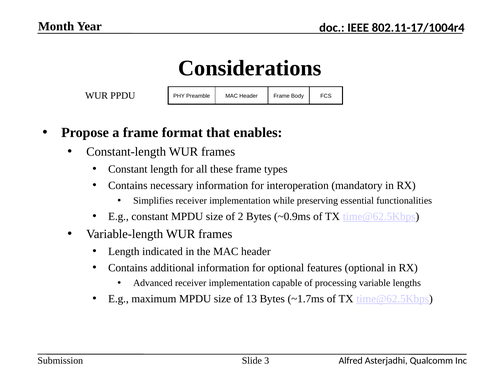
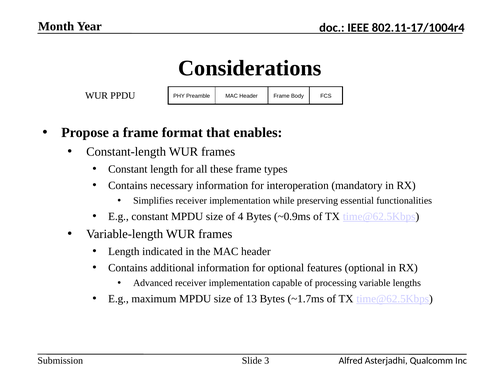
2: 2 -> 4 (241, 216)
